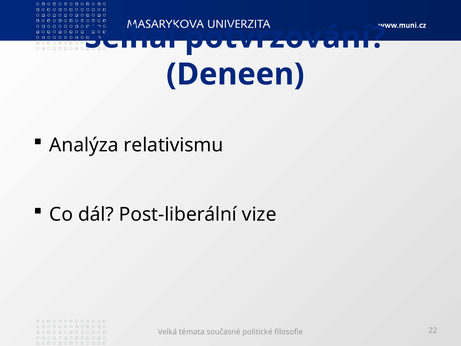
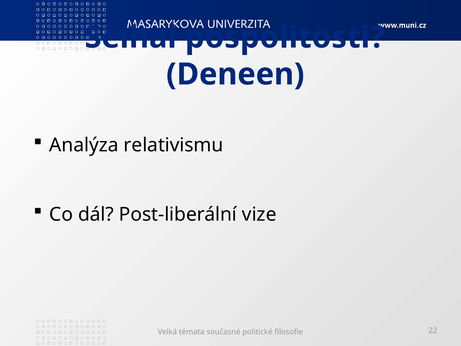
potvrzování: potvrzování -> pospolitosti (285, 37)
